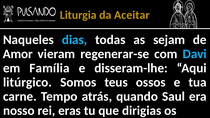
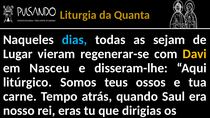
Aceitar: Aceitar -> Quanta (132, 15)
Amor: Amor -> Lugar (18, 54)
Davi colour: light blue -> yellow (195, 54)
Família: Família -> Nasceu (49, 68)
